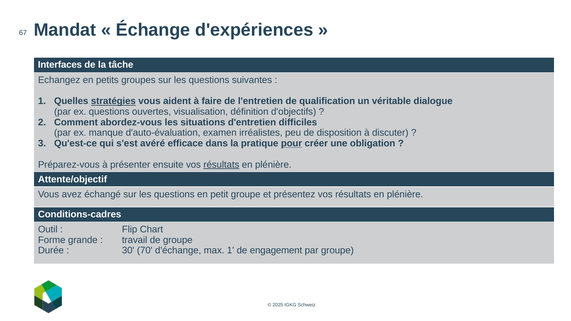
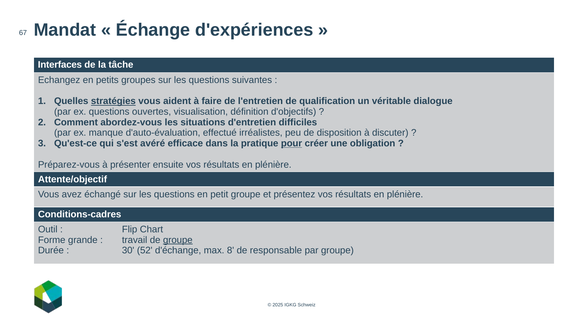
examen: examen -> effectué (220, 133)
résultats underline: present -> none (221, 165)
groupe underline: none -> present (178, 240)
70: 70 -> 52 (145, 251)
max 1: 1 -> 8 (231, 251)
engagement: engagement -> responsable (276, 251)
